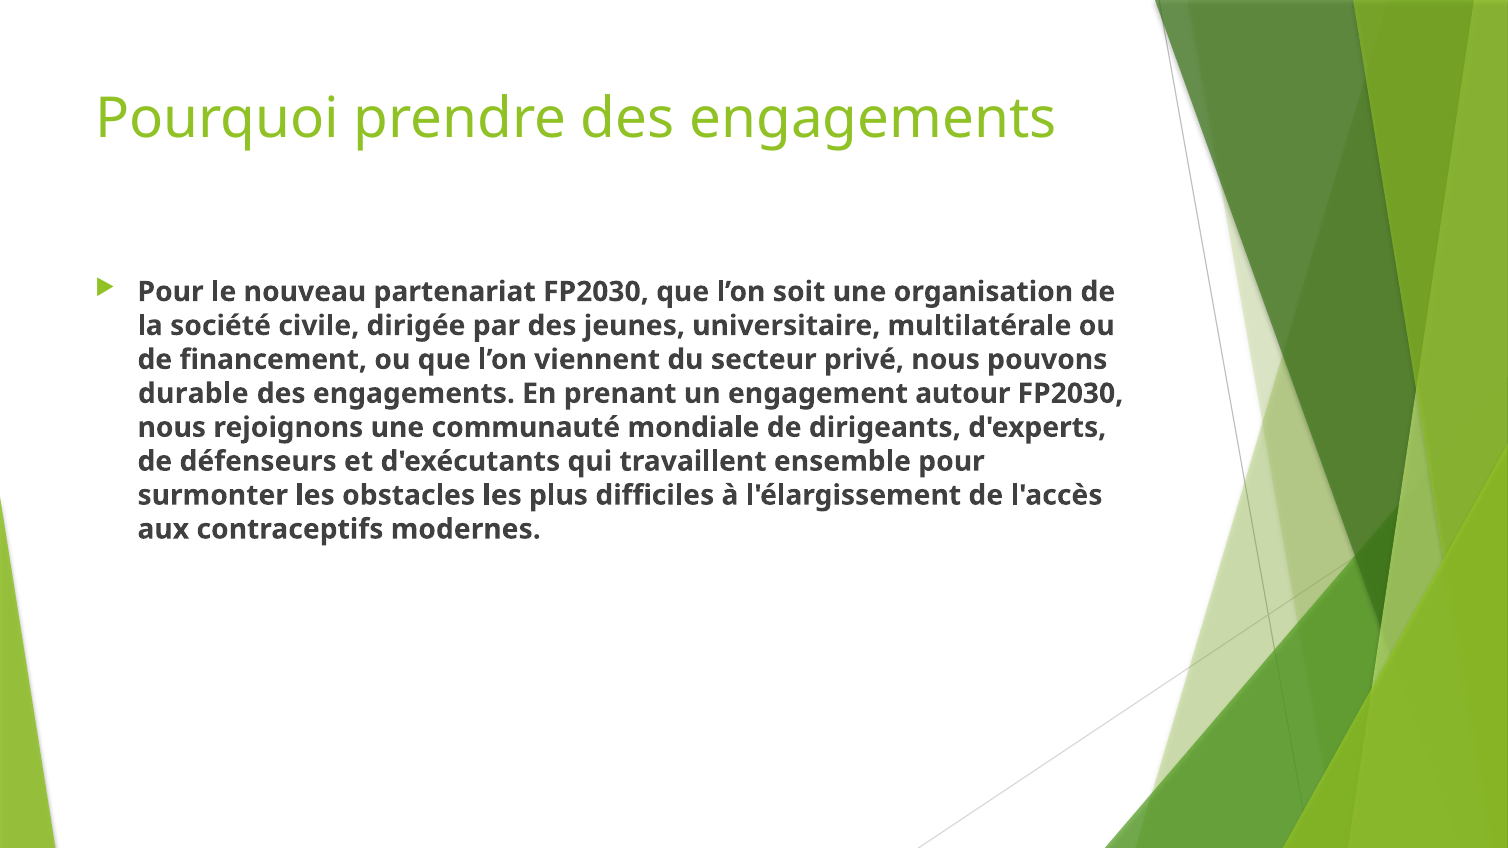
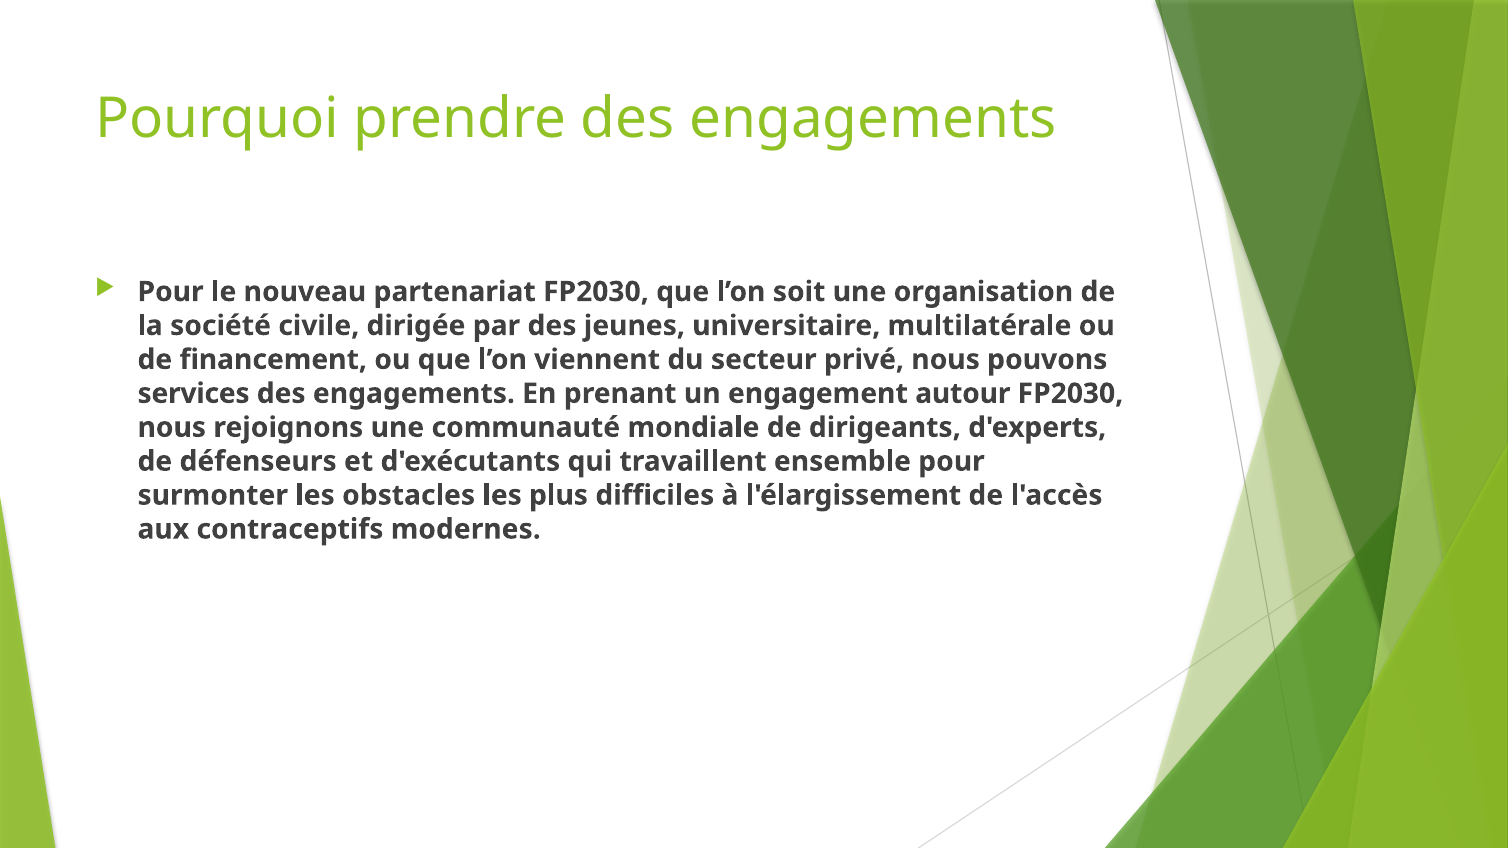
durable: durable -> services (194, 394)
